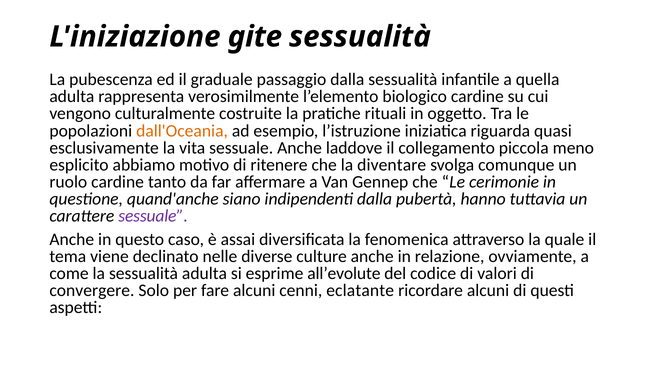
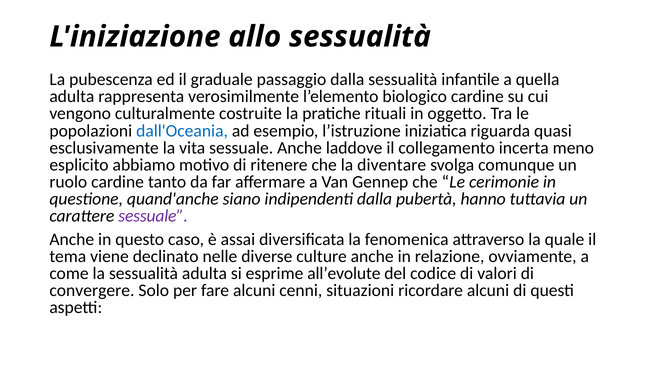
gite: gite -> allo (255, 37)
dall'Oceania colour: orange -> blue (182, 131)
piccola: piccola -> incerta (524, 148)
eclatante: eclatante -> situazioni (360, 290)
